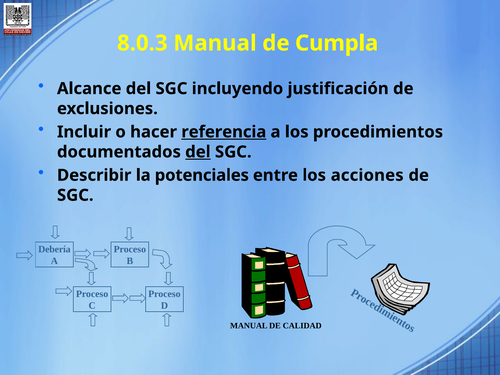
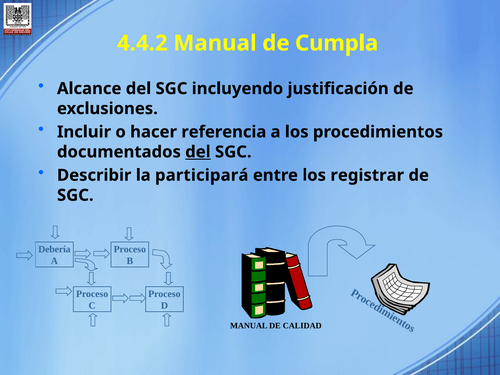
8.0.3: 8.0.3 -> 4.4.2 (142, 43)
referencia underline: present -> none (224, 132)
potenciales: potenciales -> participará (202, 175)
acciones: acciones -> registrar (367, 175)
